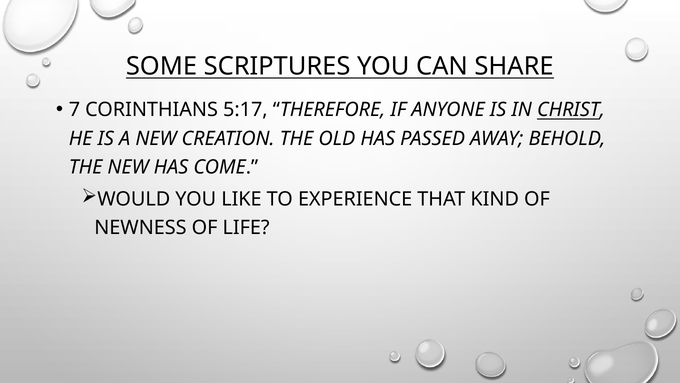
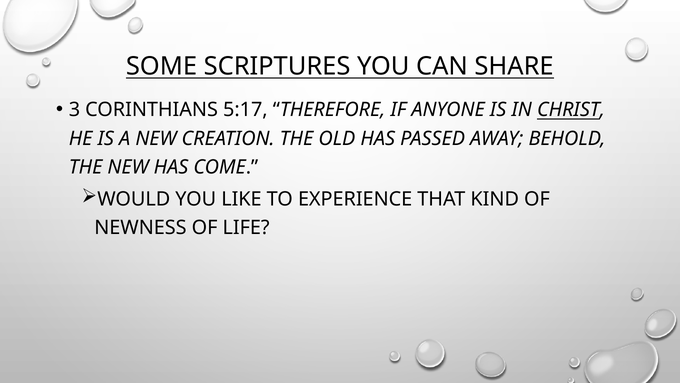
7: 7 -> 3 (74, 110)
